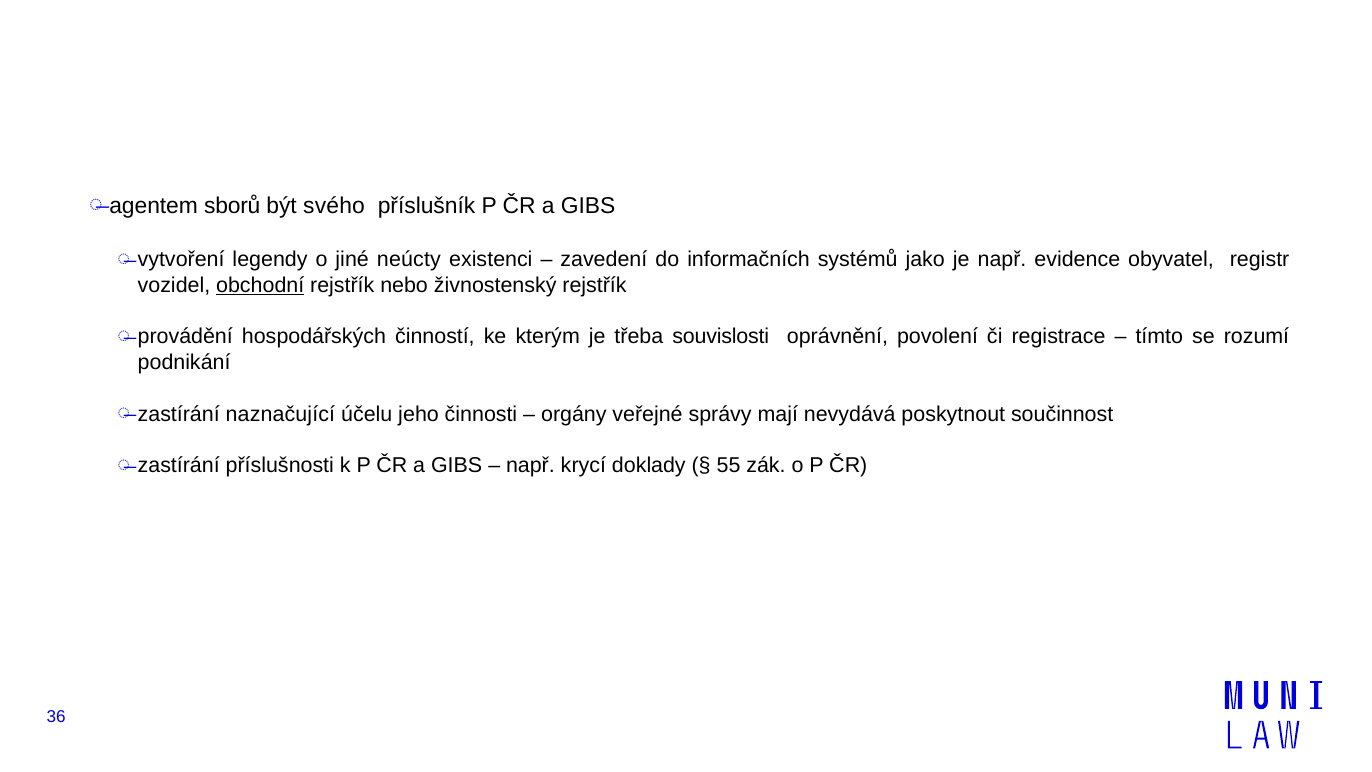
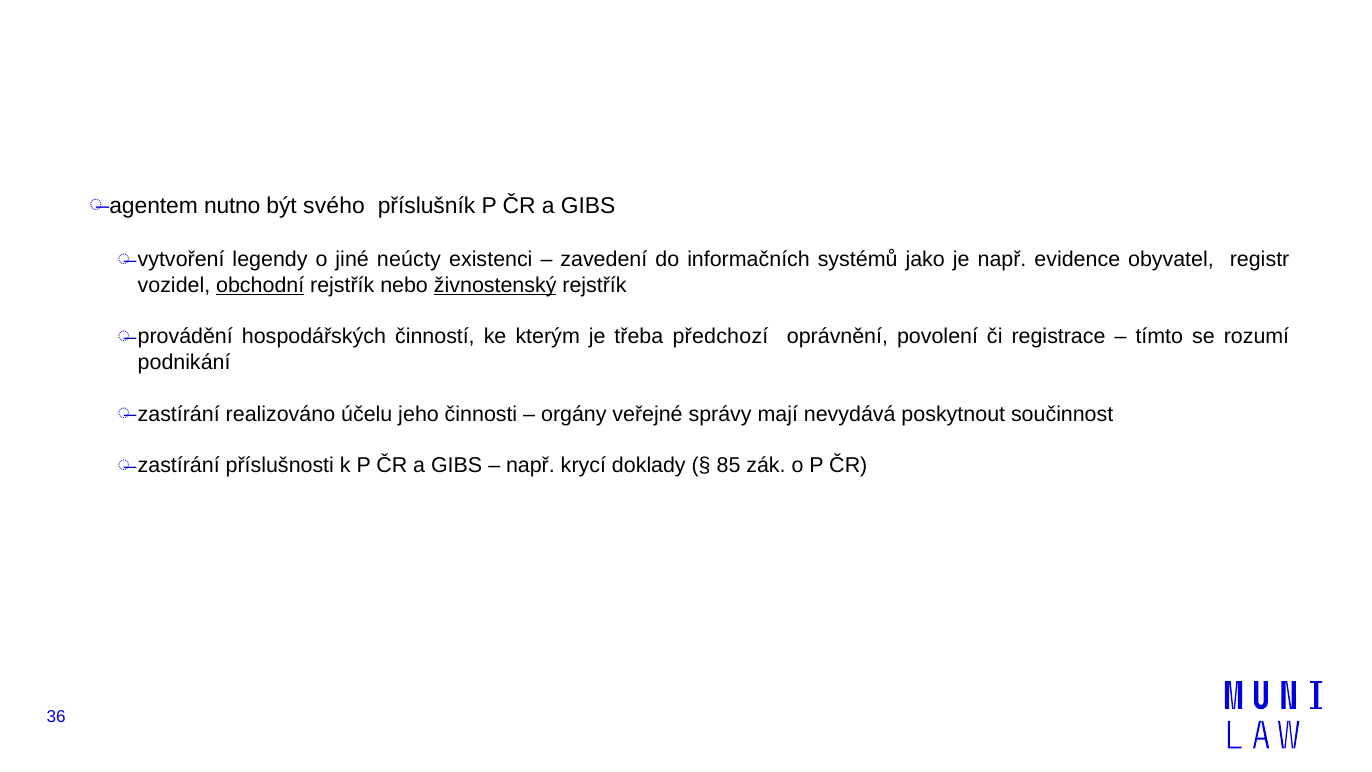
sborů: sborů -> nutno (232, 206)
živnostenský underline: none -> present (495, 285)
souvislosti: souvislosti -> předchozí (720, 337)
naznačující: naznačující -> realizováno (280, 414)
55: 55 -> 85 (728, 465)
